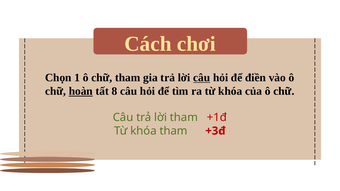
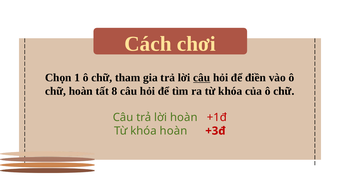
hoàn underline: present -> none (81, 91)
lời tham: tham -> hoàn (184, 117)
khóa tham: tham -> hoàn (174, 131)
